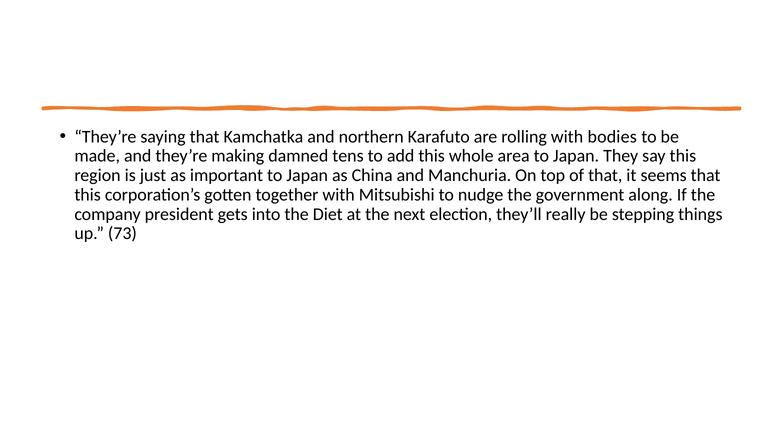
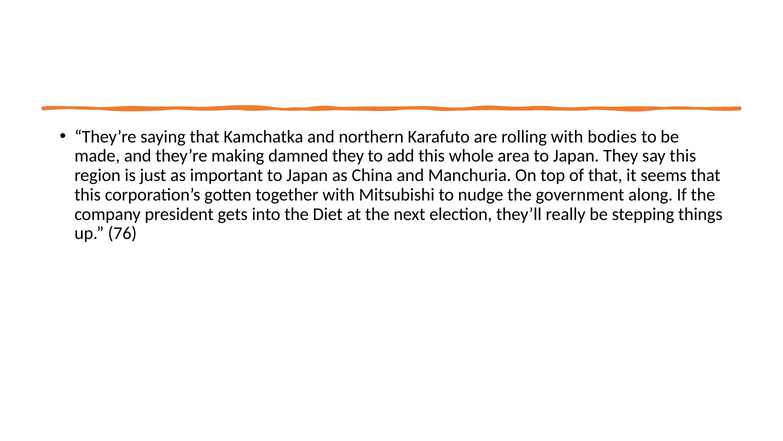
damned tens: tens -> they (348, 156)
73: 73 -> 76 (122, 233)
